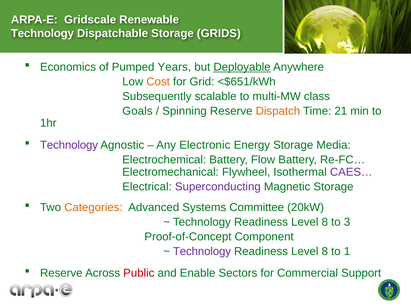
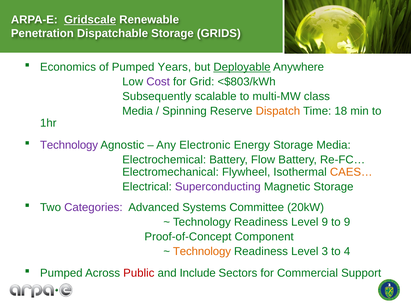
Gridscale underline: none -> present (90, 20)
Technology: Technology -> Penetration (42, 33)
Cost colour: orange -> purple (158, 82)
<$651/kWh: <$651/kWh -> <$803/kWh (247, 82)
Goals: Goals -> Media (138, 111)
21: 21 -> 18 (341, 111)
CAES… colour: purple -> orange (351, 172)
Categories colour: orange -> purple (93, 208)
8: 8 -> 9 (325, 222)
to 3: 3 -> 9 (347, 222)
Technology colour: purple -> orange (202, 251)
8: 8 -> 3 (325, 251)
1: 1 -> 4 (347, 251)
Reserve: Reserve -> Pumped (61, 273)
Enable: Enable -> Include (198, 273)
